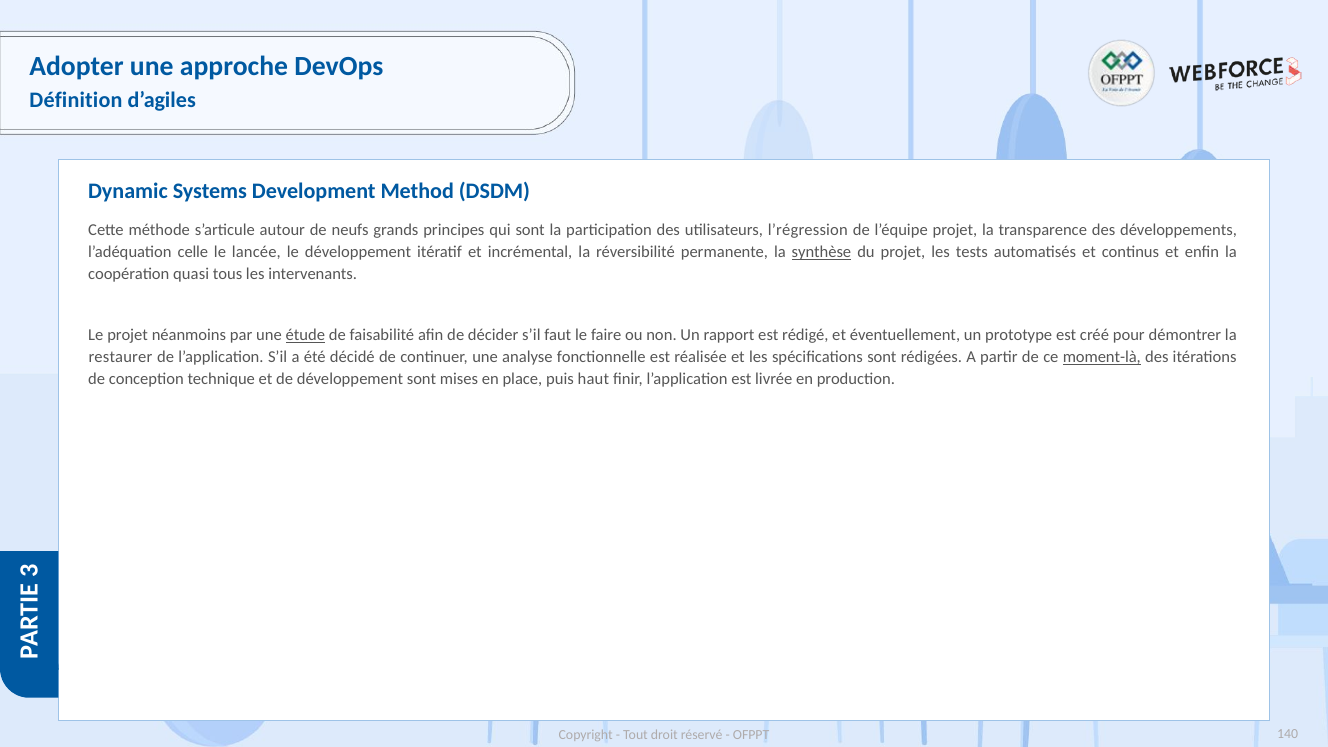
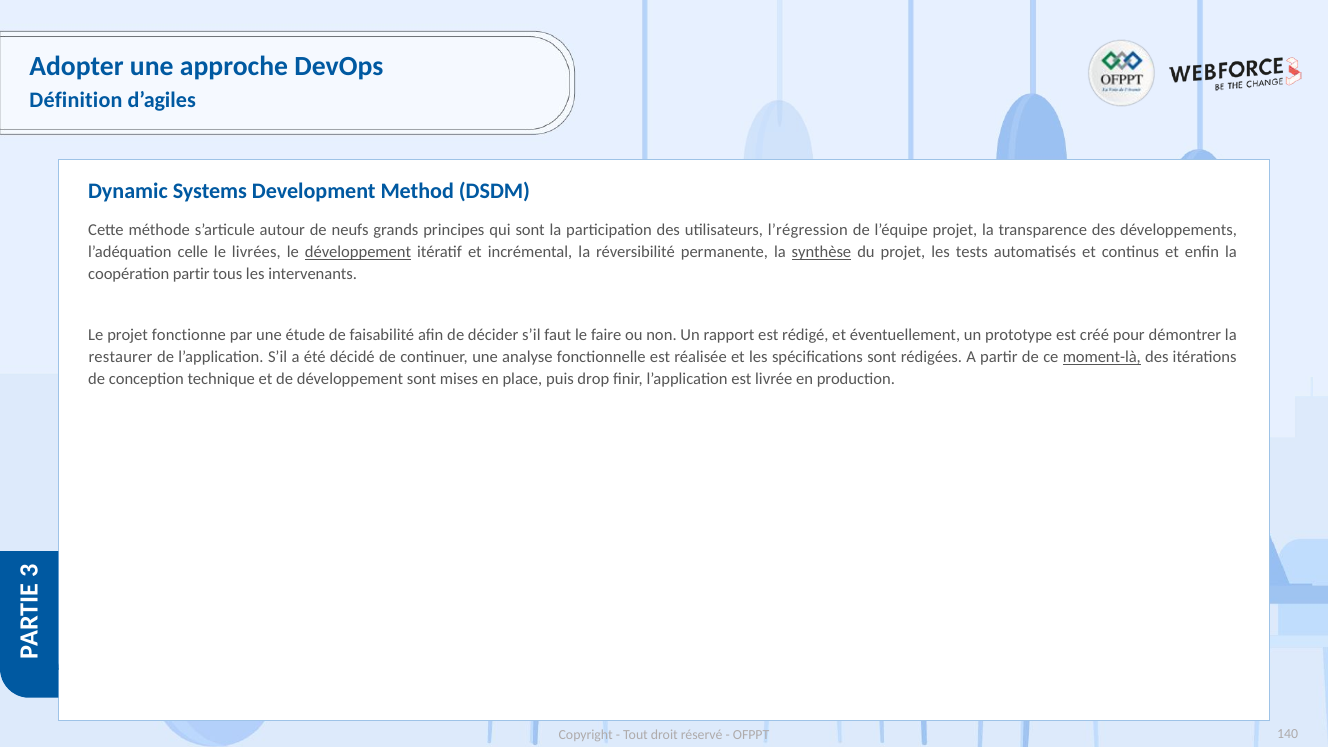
lancée: lancée -> livrées (256, 252)
développement underline: none -> present (358, 252)
coopération quasi: quasi -> partir (191, 274)
néanmoins: néanmoins -> fonctionne (189, 335)
étude underline: present -> none (305, 335)
haut: haut -> drop (593, 379)
